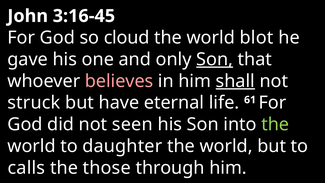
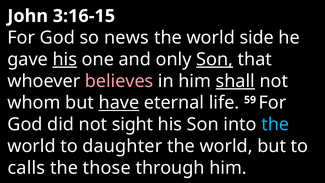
3:16-45: 3:16-45 -> 3:16-15 (84, 16)
cloud: cloud -> news (126, 38)
blot: blot -> side (257, 38)
his underline: none -> present (65, 59)
struck: struck -> whom (34, 103)
have underline: none -> present (119, 103)
61: 61 -> 59 (250, 100)
seen: seen -> sight (133, 124)
the colour: light green -> light blue (275, 124)
